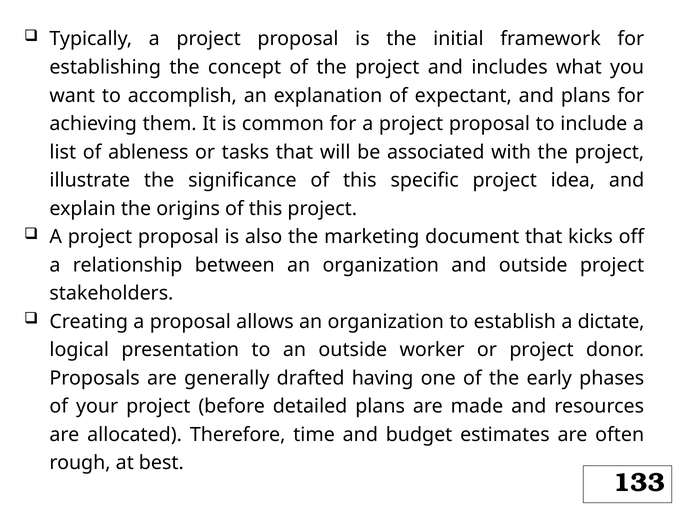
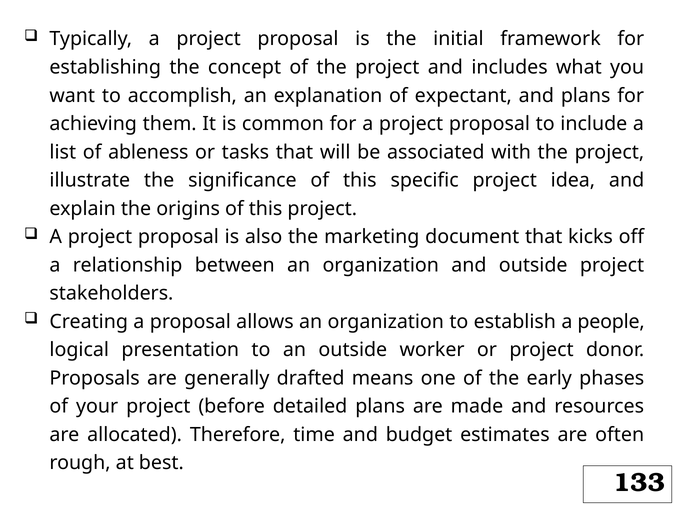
dictate: dictate -> people (611, 321)
having: having -> means (383, 378)
